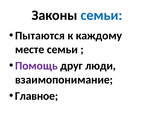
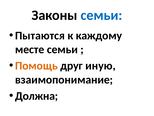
Помощь colour: purple -> orange (36, 65)
люди: люди -> иную (100, 65)
Главное: Главное -> Должна (37, 96)
